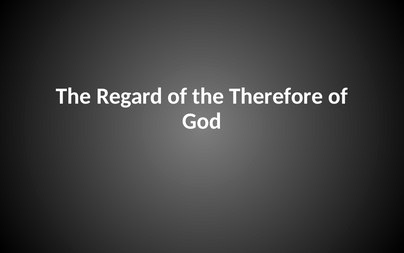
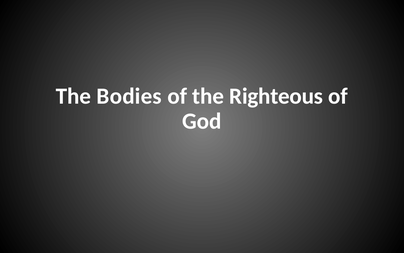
Regard: Regard -> Bodies (129, 96)
Therefore: Therefore -> Righteous (276, 96)
